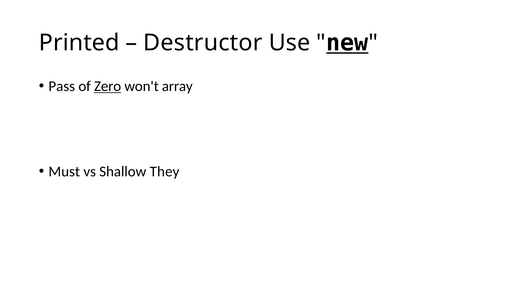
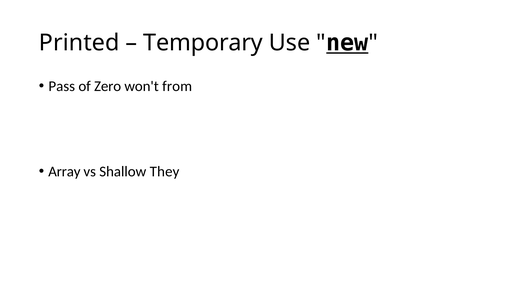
Destructor: Destructor -> Temporary (203, 43)
Zero underline: present -> none (108, 86)
array: array -> from (177, 86)
Must: Must -> Array (64, 172)
